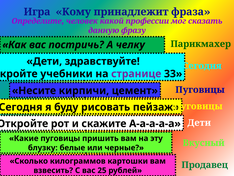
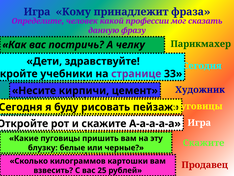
Пуговицы: Пуговицы -> Художник (200, 90)
Дети: Дети -> Игра (199, 122)
Вкусный: Вкусный -> Скажите (204, 143)
Продавец colour: green -> red (205, 164)
